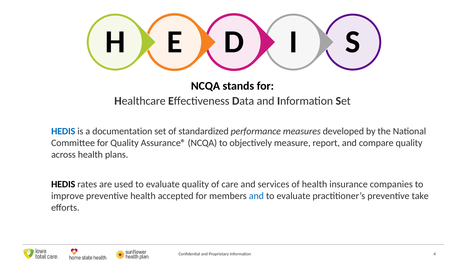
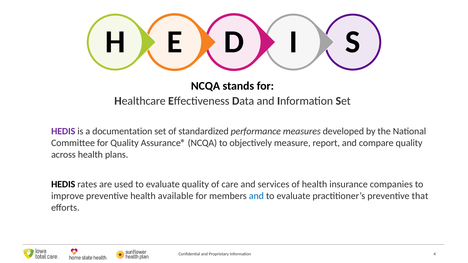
HEDIS colour: blue -> purple (63, 131)
accepted: accepted -> available (176, 196)
take: take -> that (420, 196)
